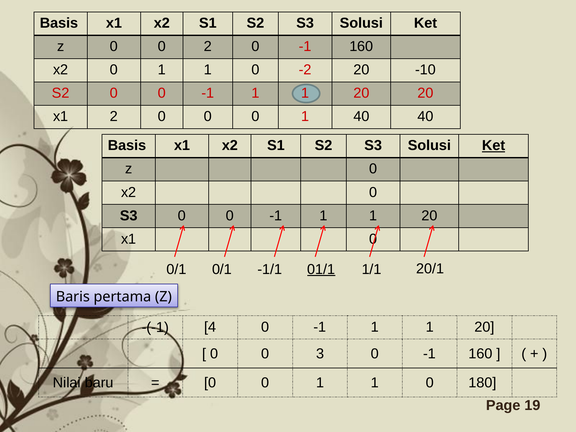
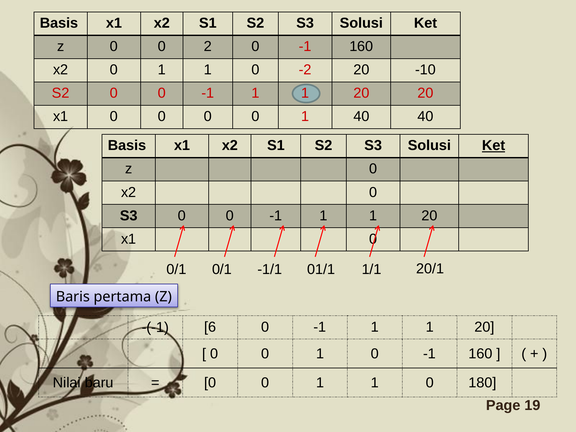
2: 2 -> 0 (114, 117)
01/1 underline: present -> none (321, 269)
4: 4 -> 6 (210, 327)
3: 3 -> 1 (320, 354)
